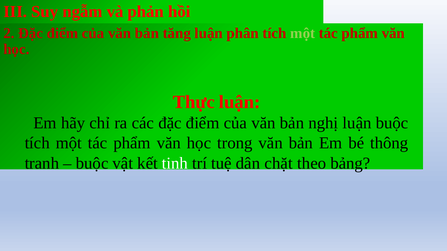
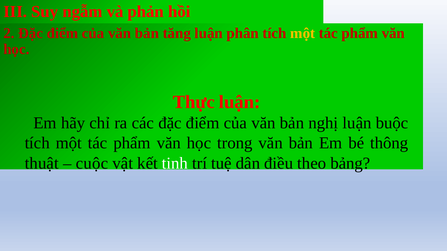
một colour: light green -> yellow (303, 33)
tranh: tranh -> thuật (42, 164)
buộc: buộc -> cuộc (92, 164)
chặt: chặt -> điều (279, 164)
